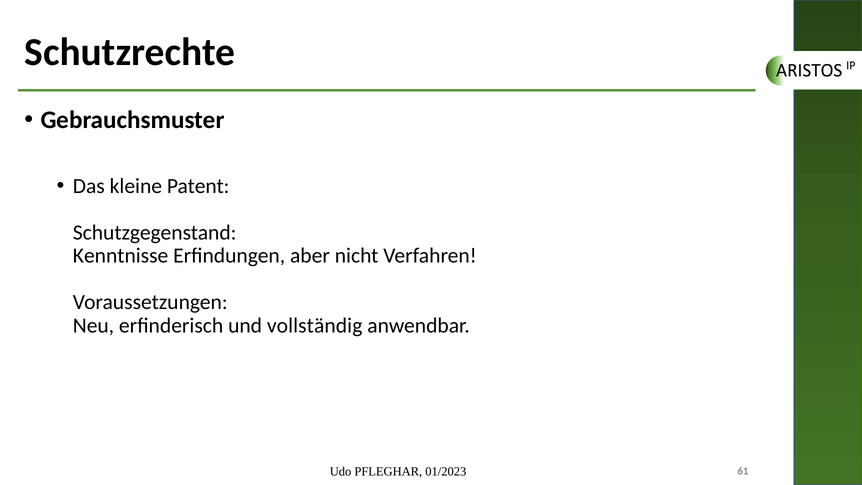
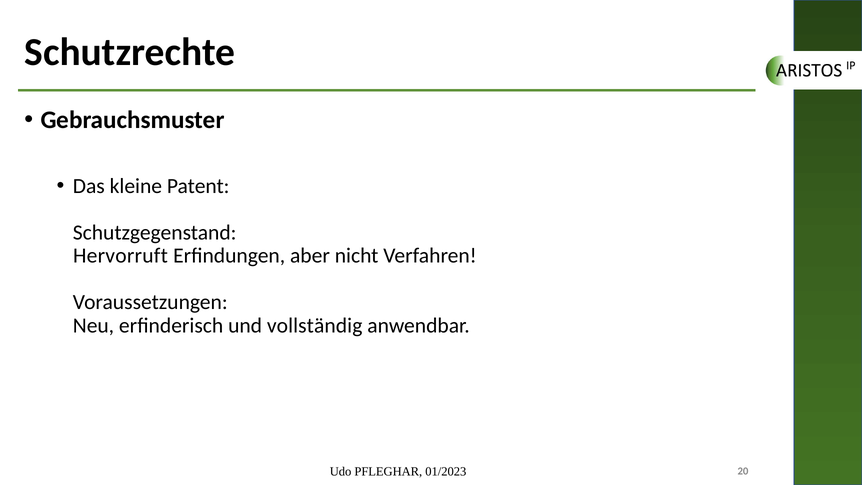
Kenntnisse: Kenntnisse -> Hervorruft (120, 256)
61: 61 -> 20 (743, 471)
